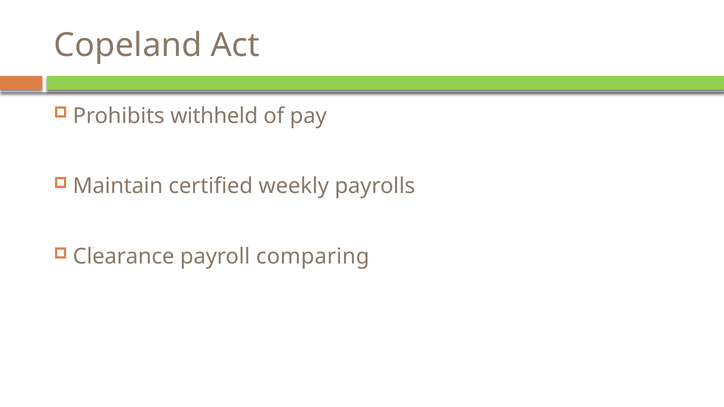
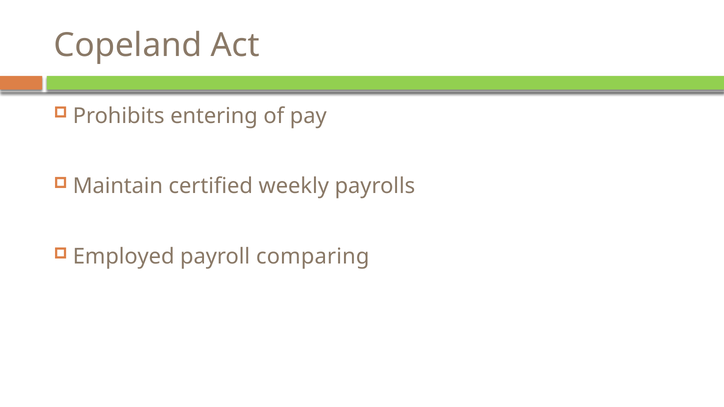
withheld: withheld -> entering (214, 116)
Clearance: Clearance -> Employed (124, 257)
